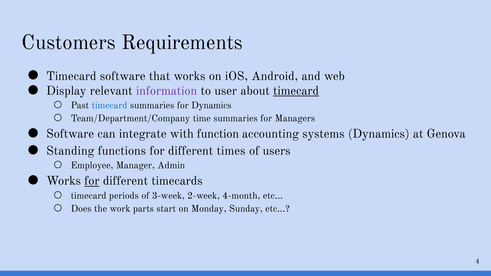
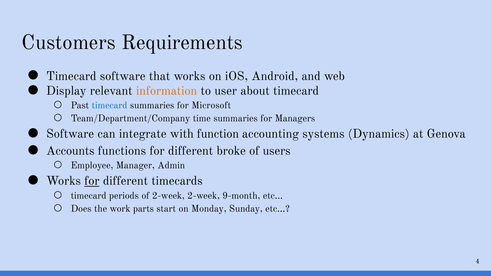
information colour: purple -> orange (167, 91)
timecard underline: present -> none (296, 91)
for Dynamics: Dynamics -> Microsoft (211, 105)
Standing: Standing -> Accounts (70, 151)
times: times -> broke (231, 151)
of 3-week: 3-week -> 2-week (168, 196)
4-month: 4-month -> 9-month (241, 196)
